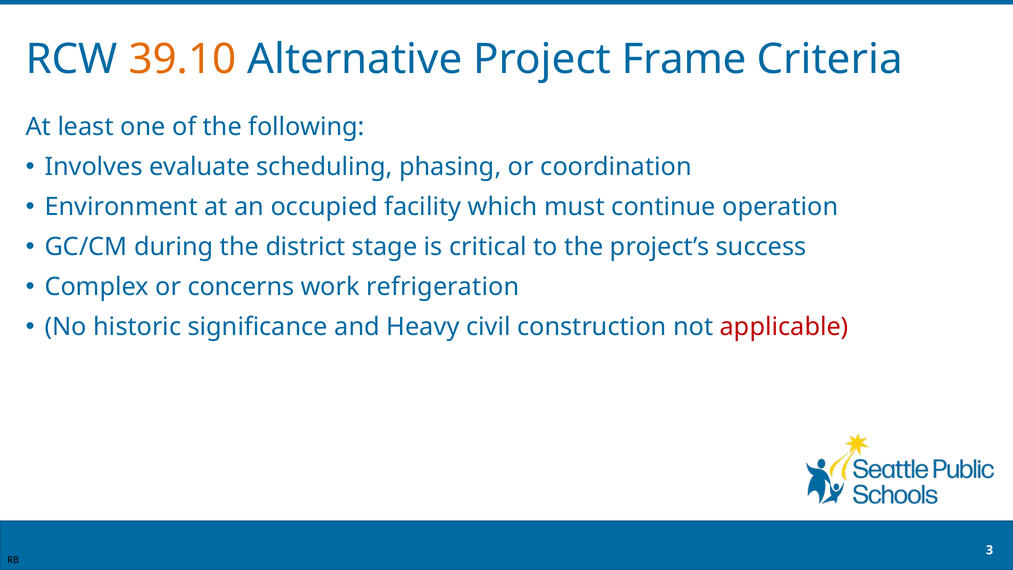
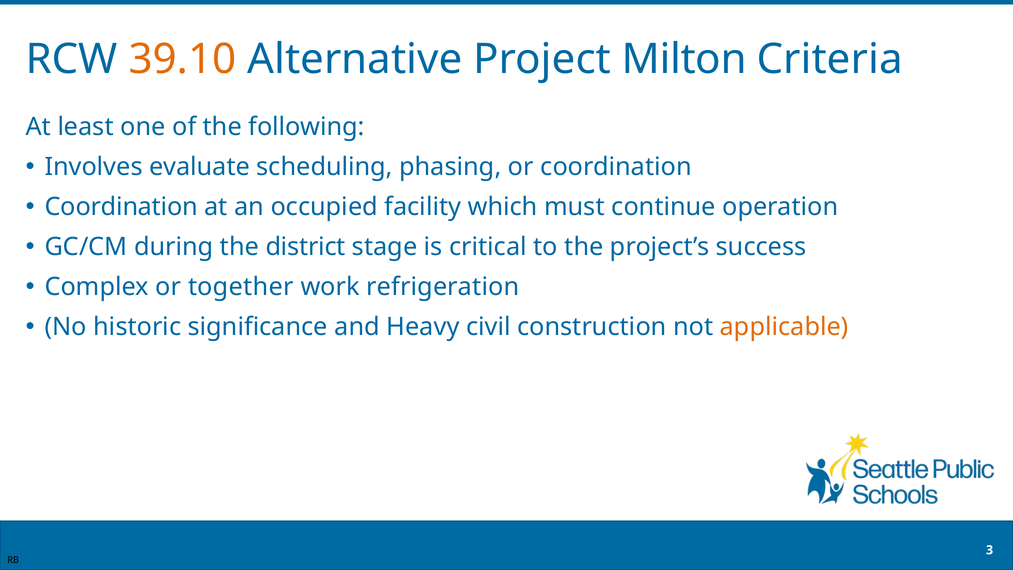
Frame: Frame -> Milton (684, 59)
Environment: Environment -> Coordination (121, 207)
concerns: concerns -> together (241, 287)
applicable colour: red -> orange (784, 327)
